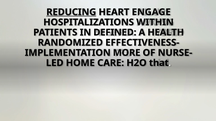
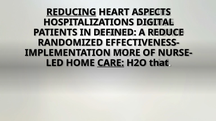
ENGAGE: ENGAGE -> ASPECTS (151, 12)
WITHIN: WITHIN -> DIGITAL (155, 22)
HEALTH: HEALTH -> REDUCE (166, 33)
CARE underline: none -> present (111, 63)
